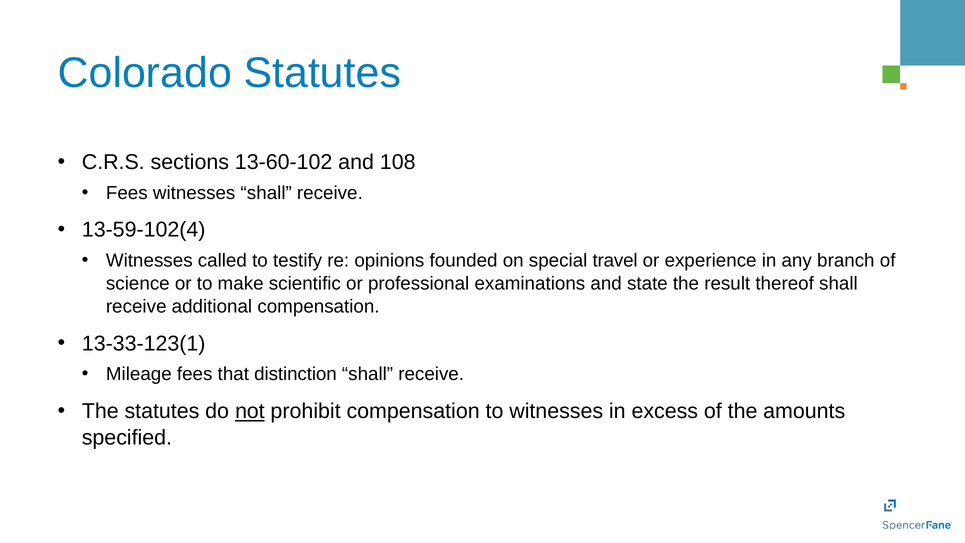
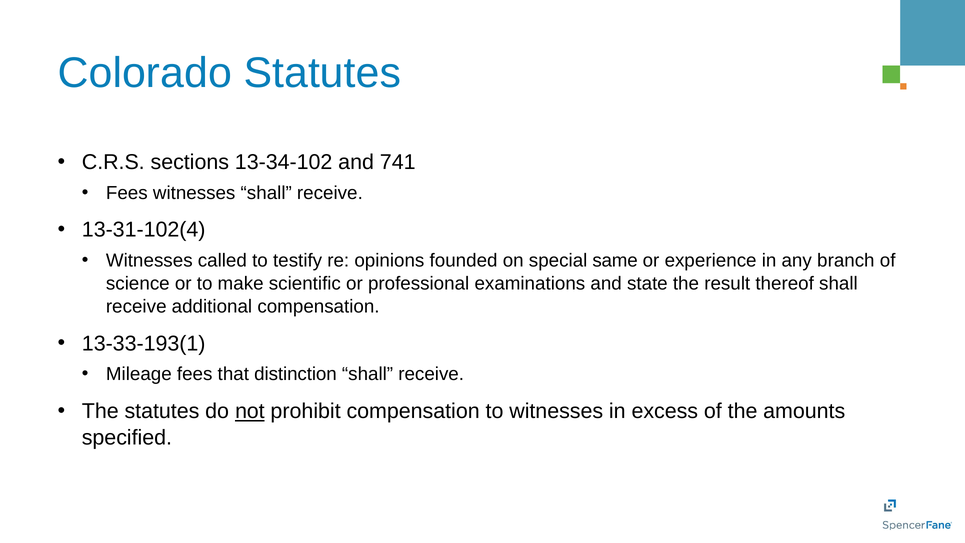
13-60-102: 13-60-102 -> 13-34-102 (284, 162)
108: 108 -> 741 (398, 162)
13-59-102(4: 13-59-102(4 -> 13-31-102(4 (144, 230)
travel: travel -> same (615, 260)
13-33-123(1: 13-33-123(1 -> 13-33-193(1 (144, 344)
